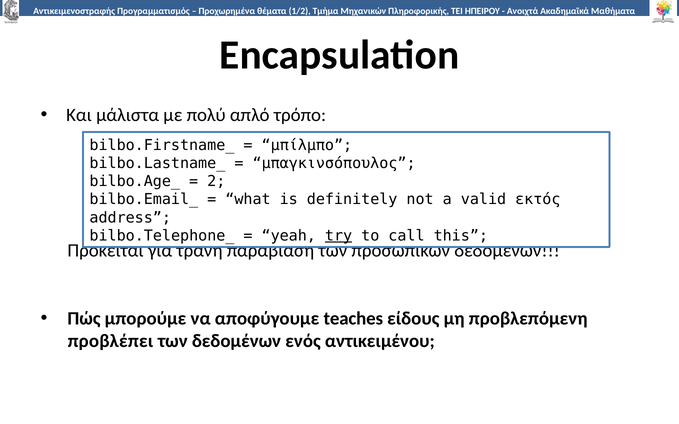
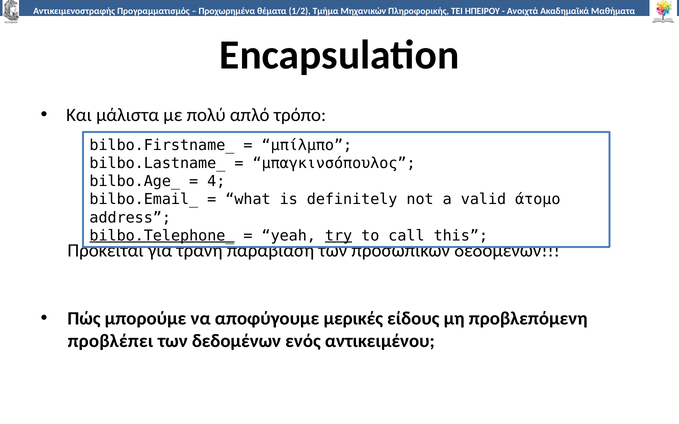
2: 2 -> 4 (216, 182)
εκτός: εκτός -> άτομο (538, 200)
bilbo.Telephone_ underline: none -> present (162, 236)
teaches: teaches -> μερικές (353, 319)
